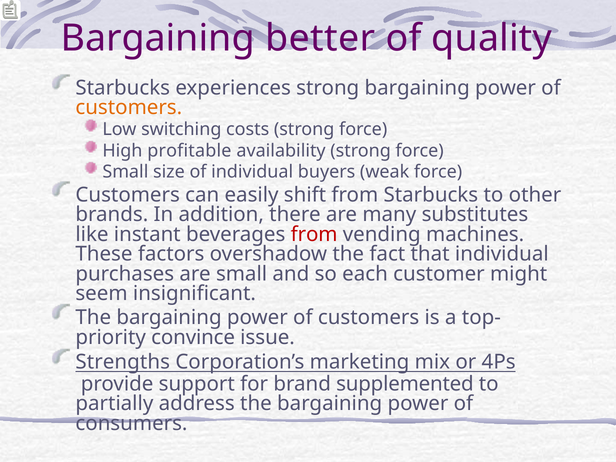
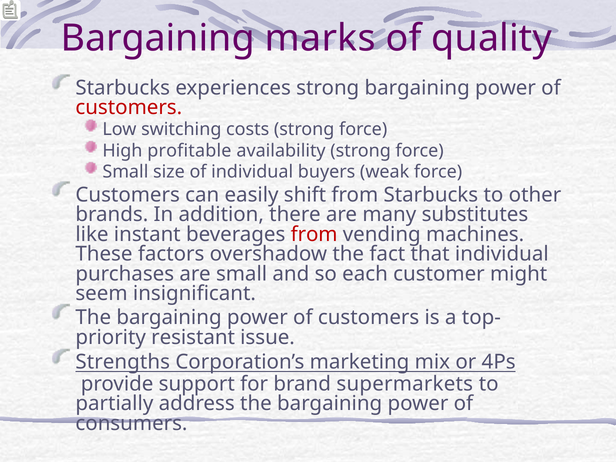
better: better -> marks (320, 39)
customers colour: orange -> red (129, 108)
convince: convince -> resistant (193, 337)
supplemented: supplemented -> supermarkets (405, 384)
